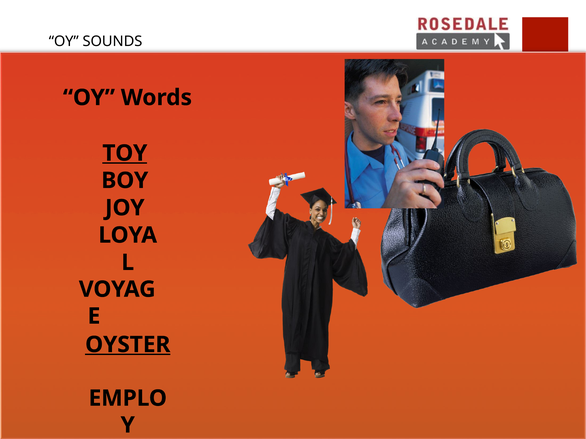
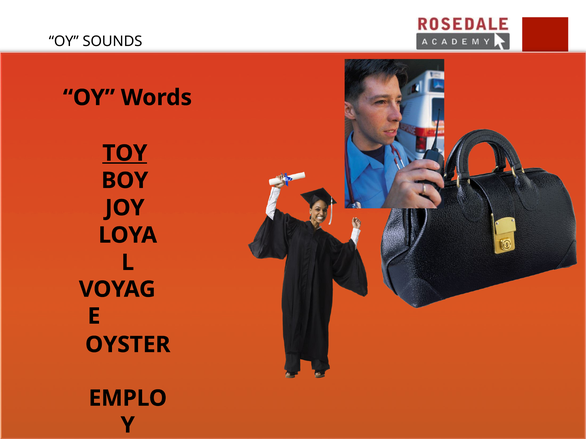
OYSTER underline: present -> none (128, 345)
